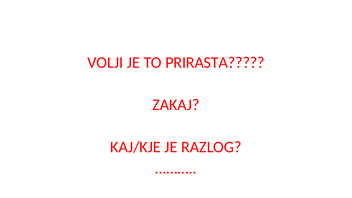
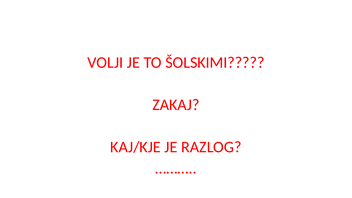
PRIRASTA: PRIRASTA -> ŠOLSKIMI (215, 63)
